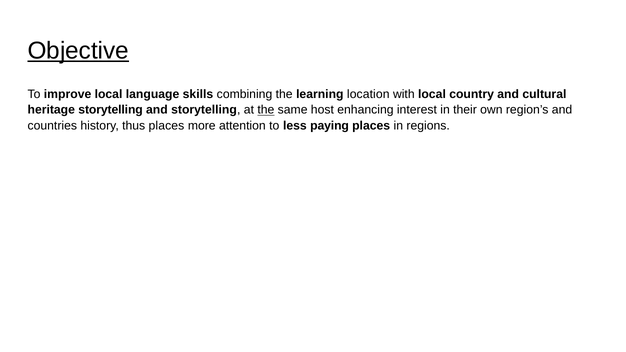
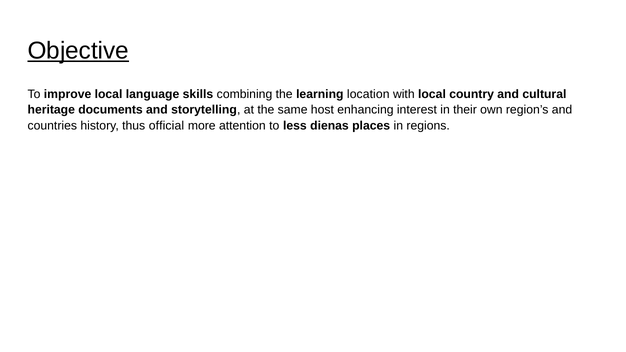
heritage storytelling: storytelling -> documents (111, 110)
the underline: present -> none (266, 110)
thus places: places -> official (166, 126)
paying: paying -> dienas (329, 126)
